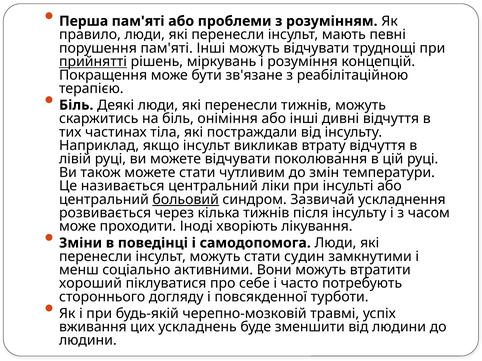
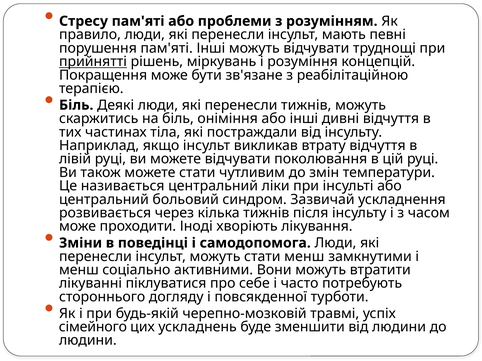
Перша: Перша -> Стресу (84, 21)
больовий underline: present -> none (186, 200)
стати судин: судин -> менш (304, 257)
хороший: хороший -> лікуванні (91, 284)
вживання: вживання -> сімейного (93, 327)
